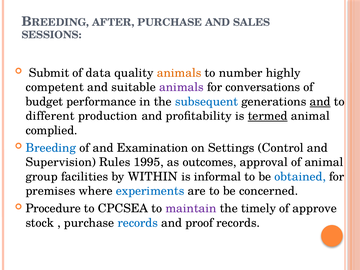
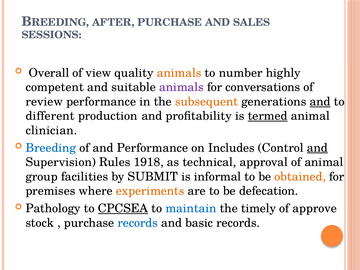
Submit: Submit -> Overall (49, 73)
data: data -> view (98, 73)
budget: budget -> review (44, 102)
subsequent colour: blue -> orange (207, 102)
complied: complied -> clinician (51, 130)
and Examination: Examination -> Performance (152, 148)
Settings: Settings -> Includes (231, 148)
and underline: none -> present (317, 148)
1995: 1995 -> 1918 (149, 162)
outcomes: outcomes -> technical (209, 162)
WITHIN: WITHIN -> SUBMIT (153, 177)
obtained colour: blue -> orange (300, 177)
experiments colour: blue -> orange (150, 191)
concerned: concerned -> defecation (269, 191)
Procedure: Procedure -> Pathology (53, 208)
CPCSEA underline: none -> present (123, 208)
maintain colour: purple -> blue (191, 208)
proof: proof -> basic (199, 223)
